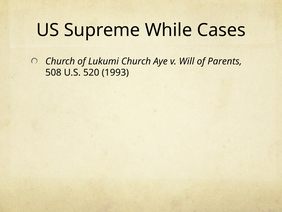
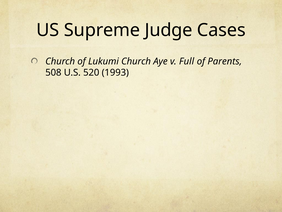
While: While -> Judge (169, 30)
Will: Will -> Full (187, 61)
